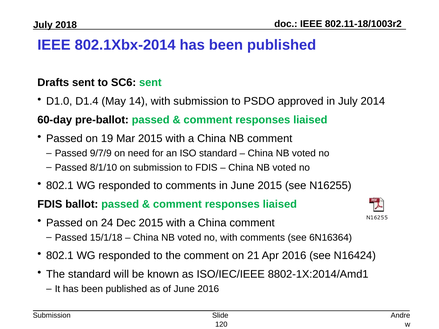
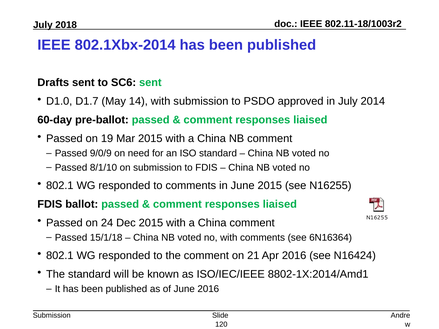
D1.4: D1.4 -> D1.7 (87, 101)
9/7/9: 9/7/9 -> 9/0/9 (101, 154)
